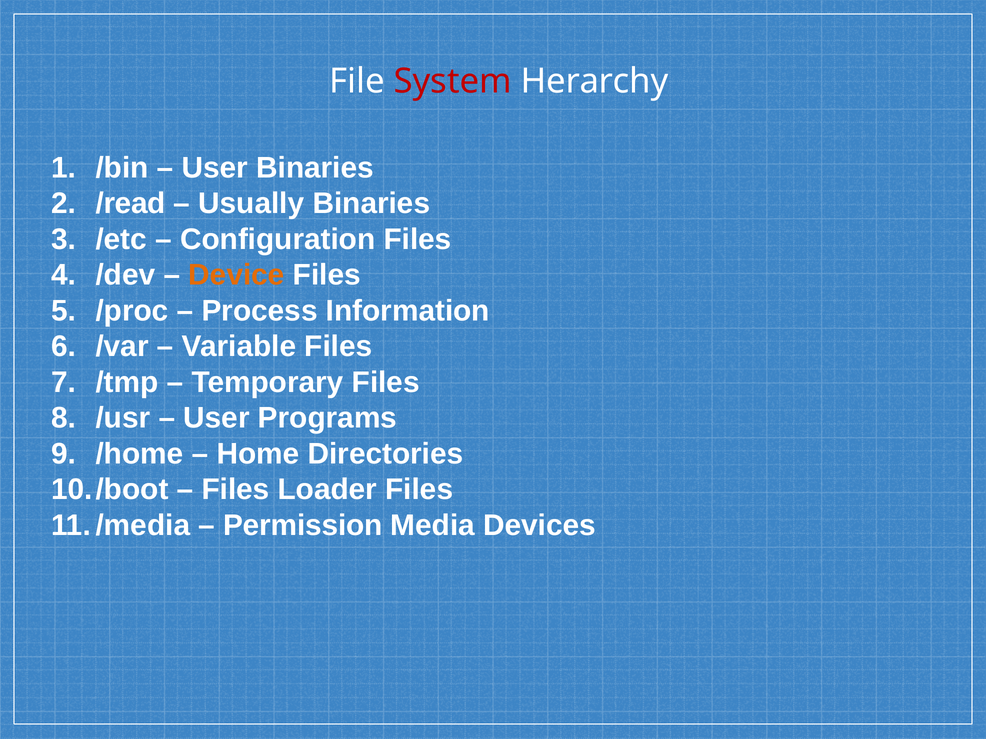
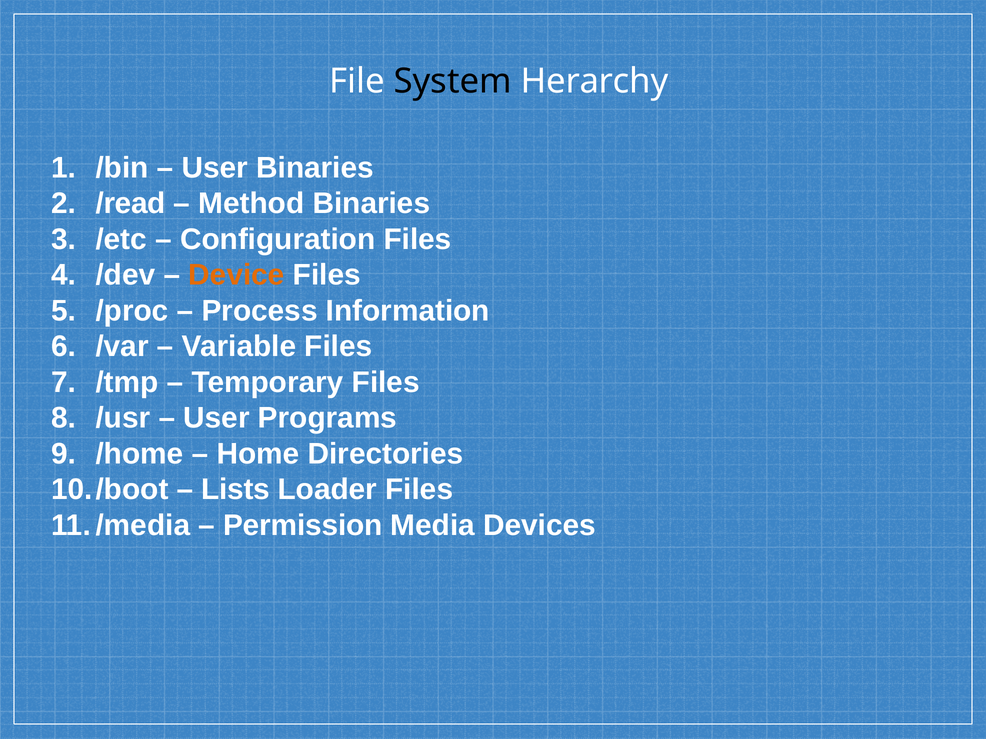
System colour: red -> black (453, 82)
Usually: Usually -> Method (251, 204)
Files: Files -> Lists (236, 490)
